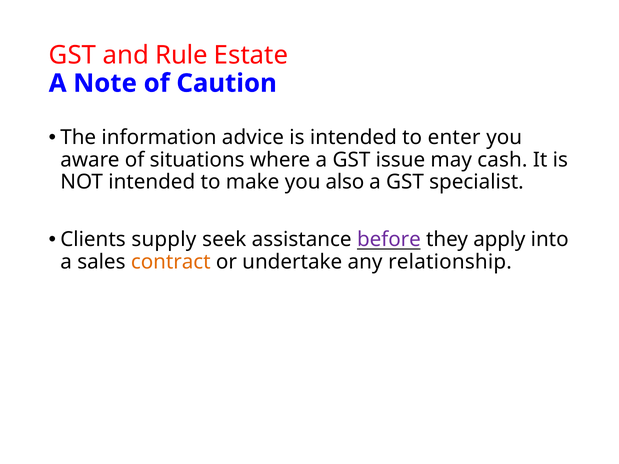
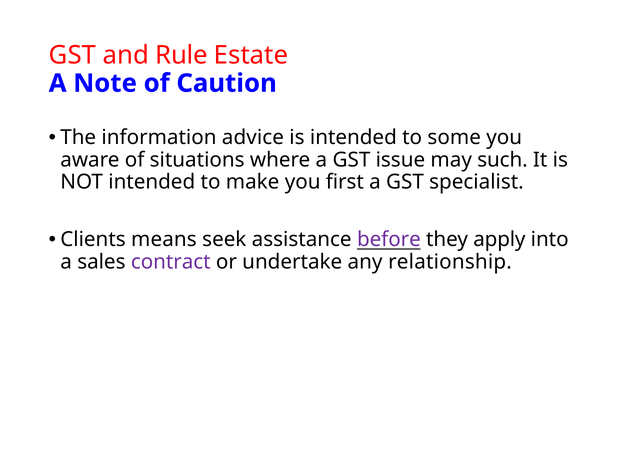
enter: enter -> some (454, 138)
cash: cash -> such (502, 160)
also: also -> first (345, 182)
supply: supply -> means (164, 240)
contract colour: orange -> purple (171, 262)
